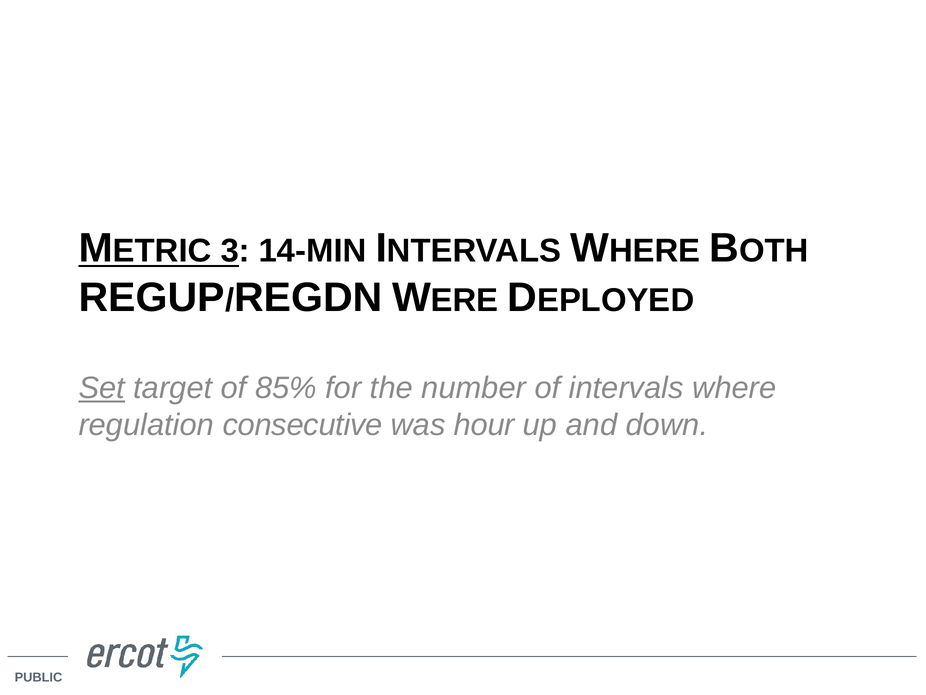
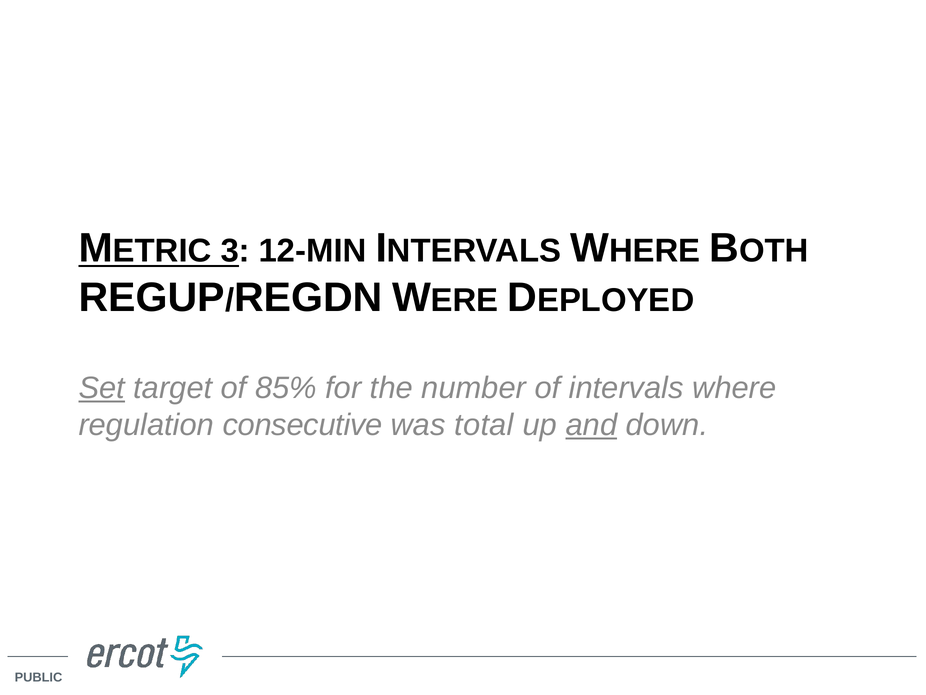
14-MIN: 14-MIN -> 12-MIN (313, 251)
hour: hour -> total (484, 425)
and underline: none -> present (591, 425)
